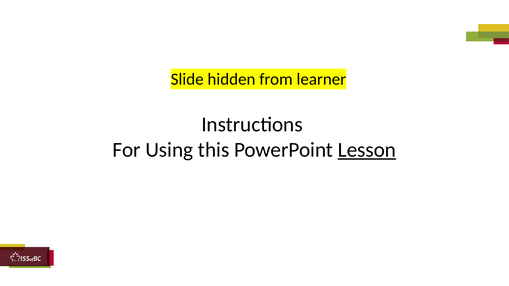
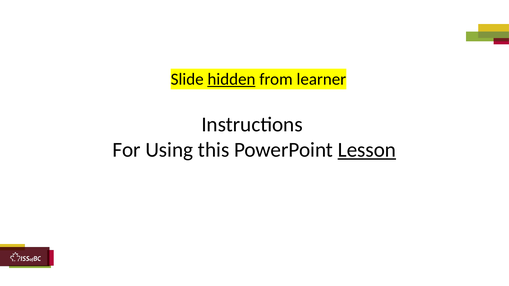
hidden underline: none -> present (231, 79)
